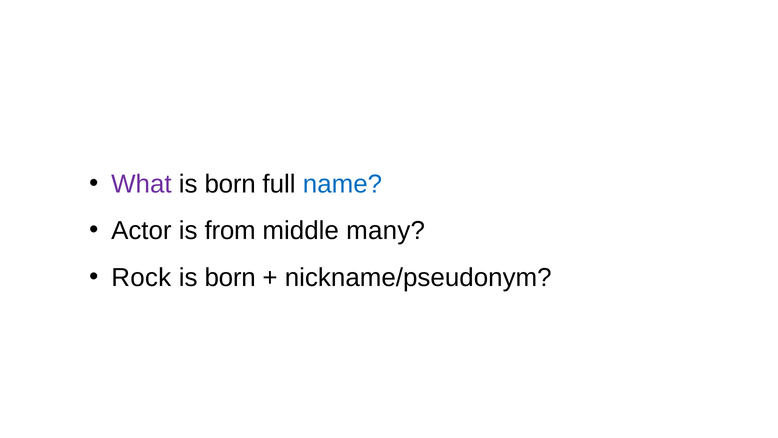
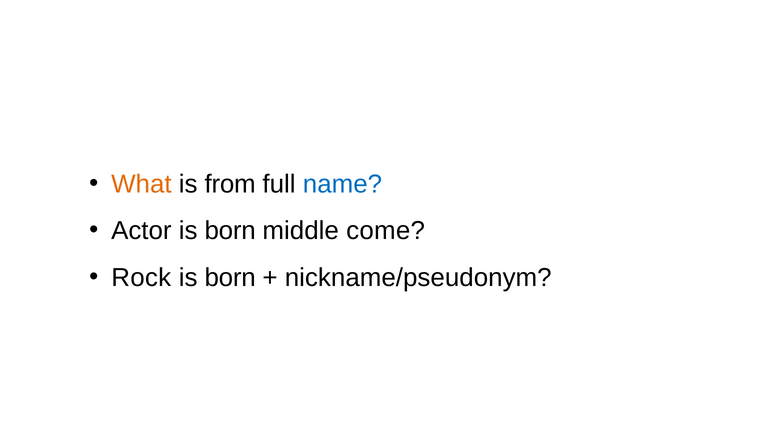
What colour: purple -> orange (141, 184)
born: born -> from (230, 184)
from: from -> born (230, 231)
many: many -> come (386, 231)
